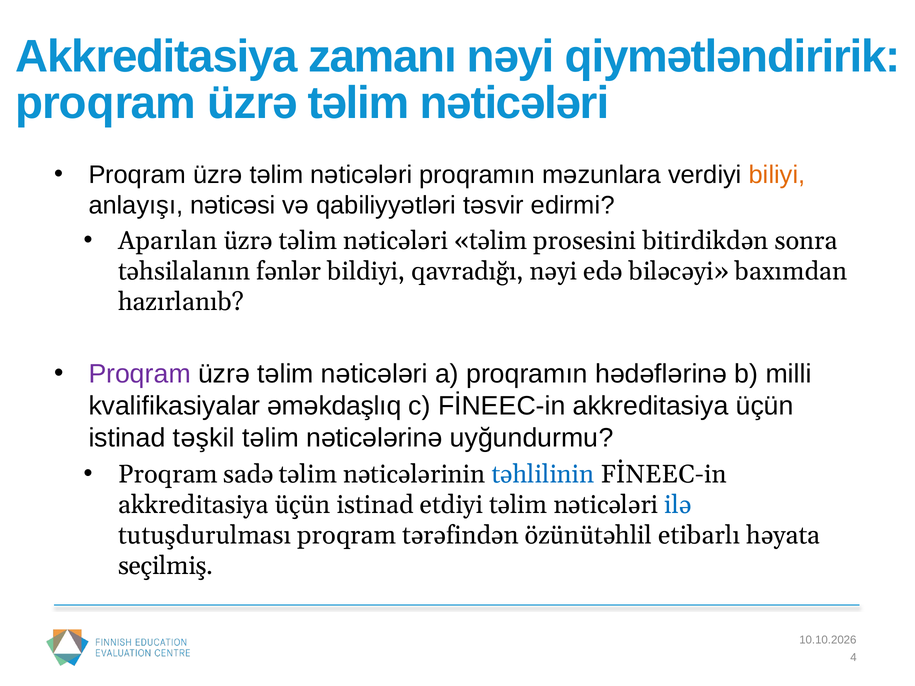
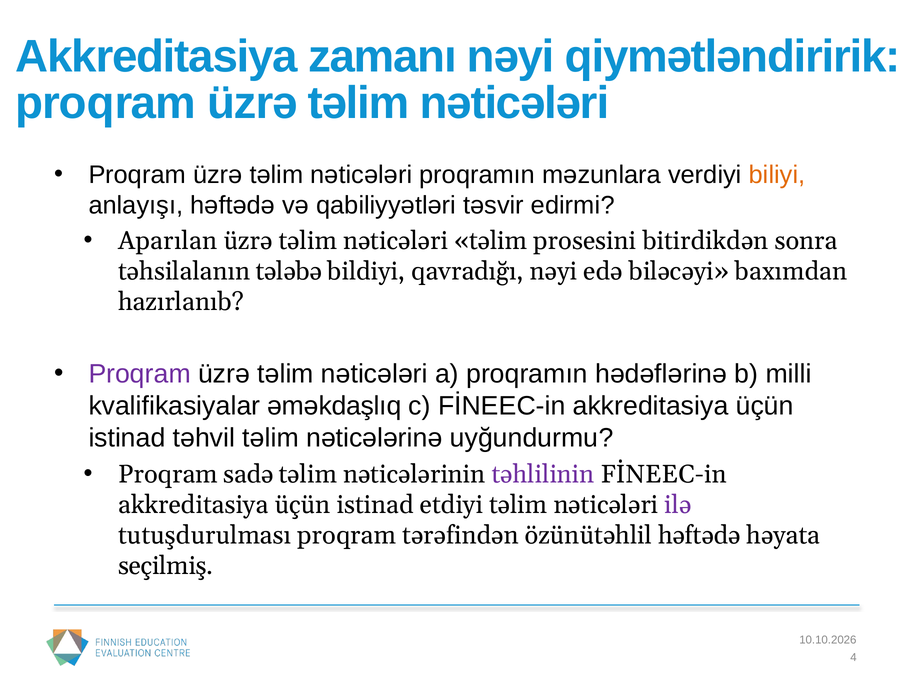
anlayışı nəticəsi: nəticəsi -> həftədə (233, 205)
fənlər: fənlər -> tələbə (289, 271)
təşkil: təşkil -> təhvil (204, 438)
təhlilinin colour: blue -> purple (543, 475)
ilə colour: blue -> purple (678, 505)
özünütəhlil etibarlı: etibarlı -> həftədə (699, 536)
